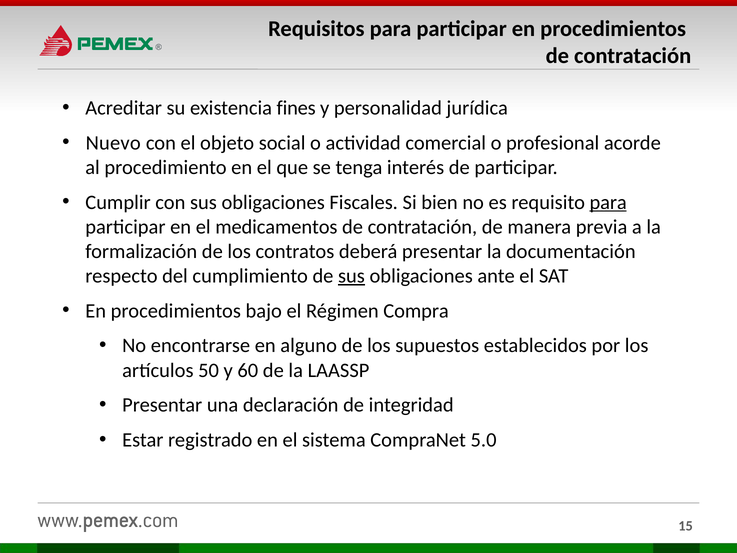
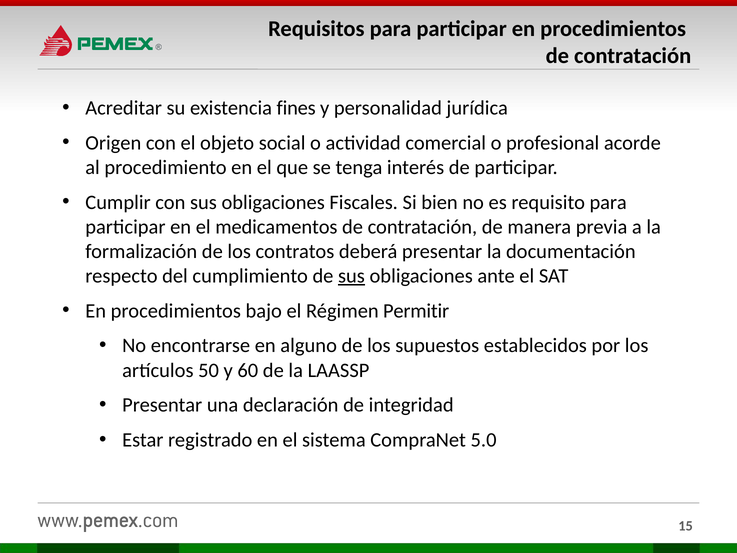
Nuevo: Nuevo -> Origen (113, 143)
para underline: present -> none (608, 202)
Compra: Compra -> Permitir (416, 311)
